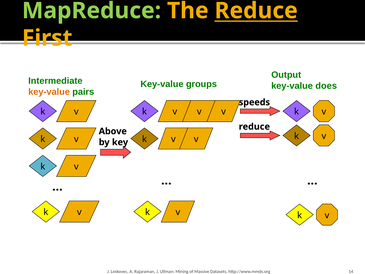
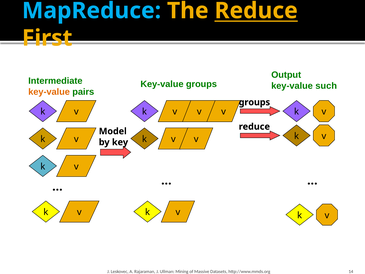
MapReduce colour: light green -> light blue (91, 11)
does: does -> such (326, 86)
speeds: speeds -> groups (254, 102)
Above: Above -> Model (113, 131)
